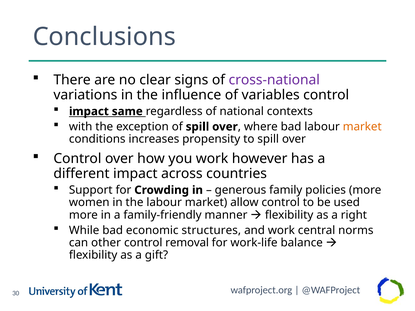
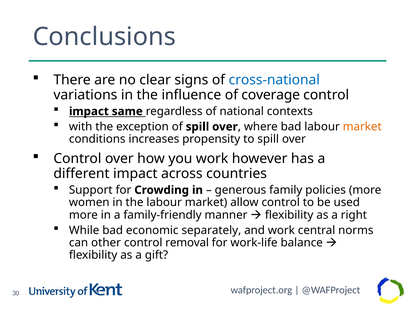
cross-national colour: purple -> blue (274, 80)
variables: variables -> coverage (271, 95)
structures: structures -> separately (211, 230)
